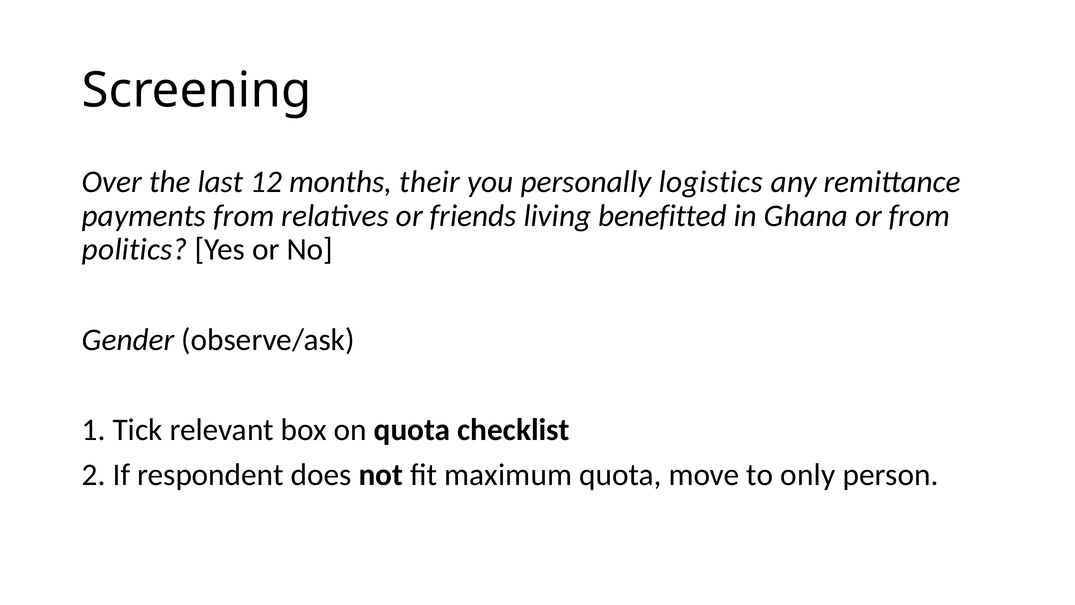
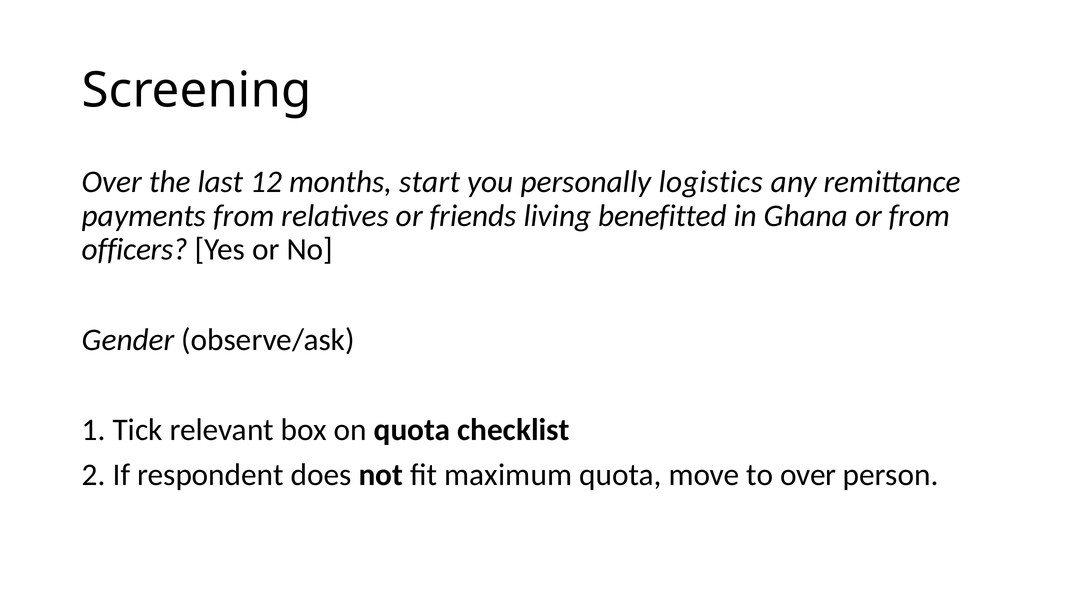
their: their -> start (430, 182)
politics: politics -> officers (135, 249)
to only: only -> over (808, 475)
